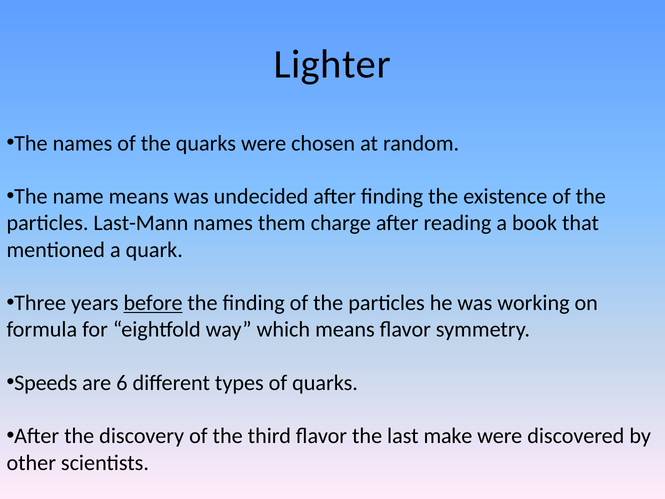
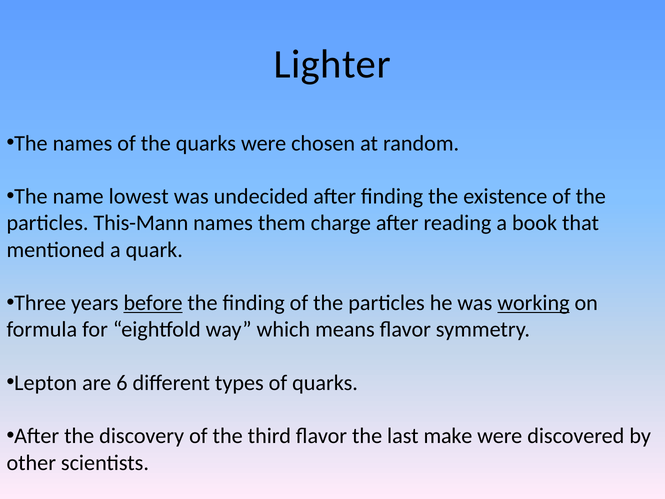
name means: means -> lowest (139, 196)
Last-Mann: Last-Mann -> This-Mann (141, 223)
working underline: none -> present (533, 303)
Speeds: Speeds -> Lepton (46, 383)
